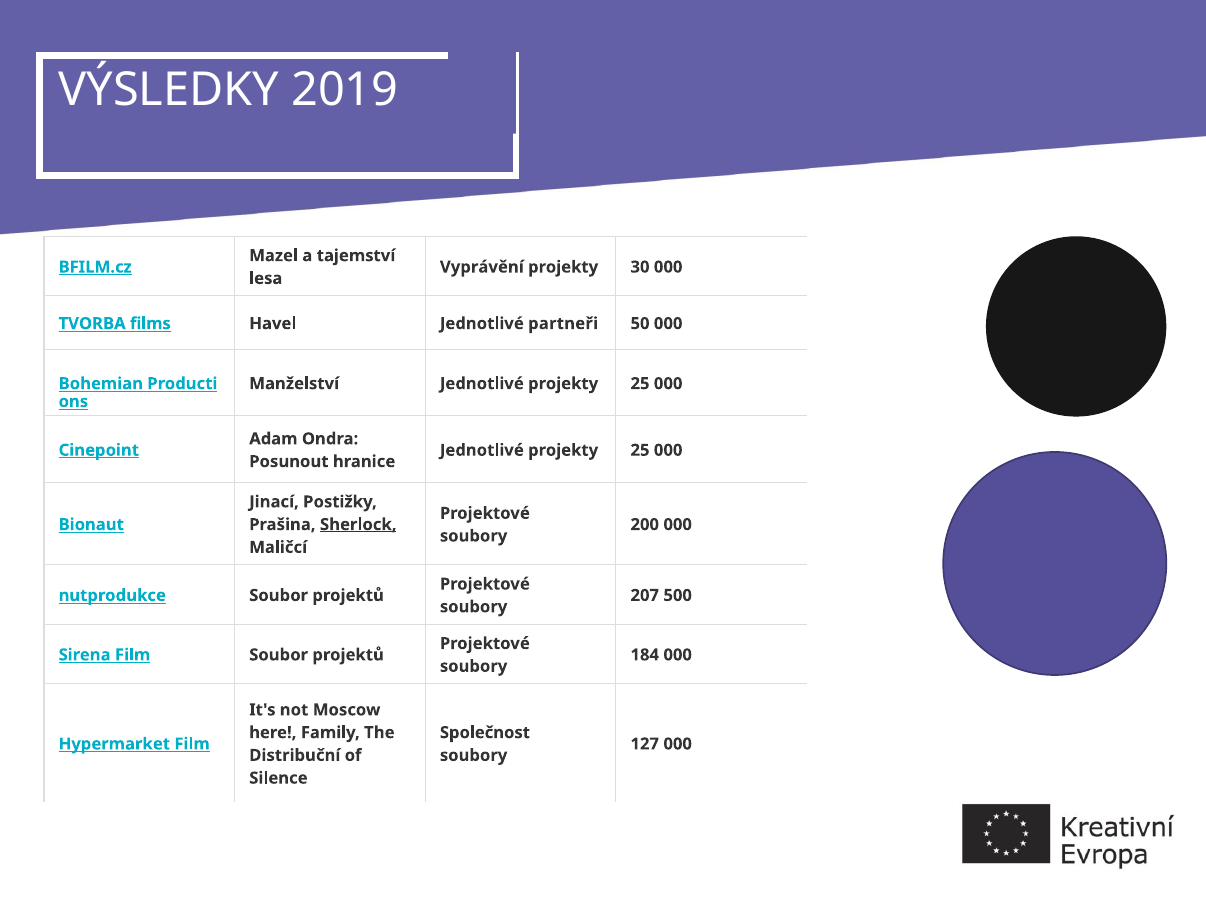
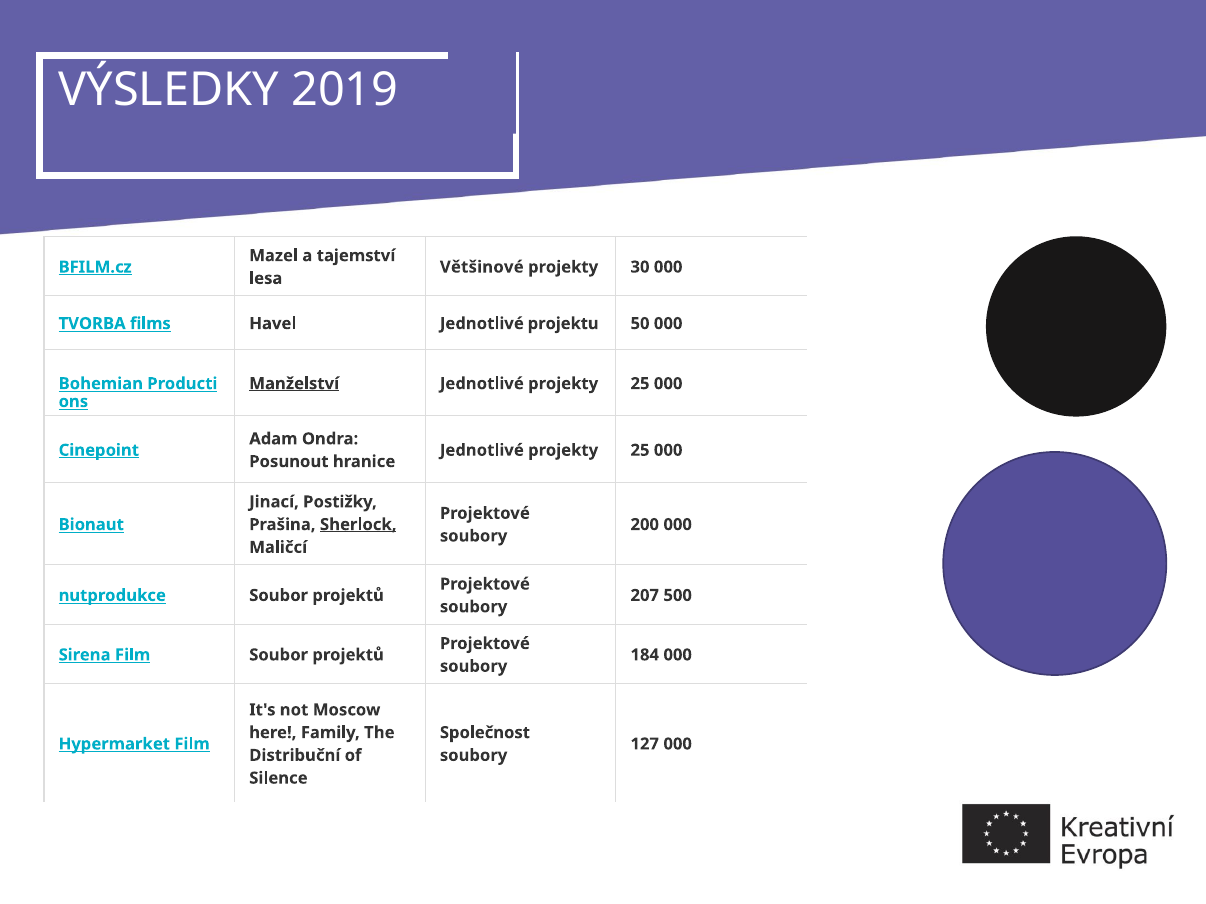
Vyprávění: Vyprávění -> Většinové (482, 267)
partneři: partneři -> projektu (563, 324)
Manželství underline: none -> present (294, 384)
